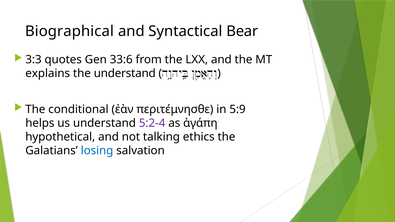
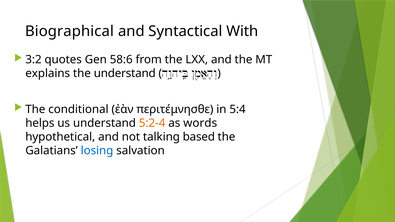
Bear: Bear -> With (242, 31)
3:3: 3:3 -> 3:2 (33, 60)
33:6: 33:6 -> 58:6 (121, 60)
5:9: 5:9 -> 5:4 (238, 109)
5:2-4 colour: purple -> orange (152, 123)
ἀγάπη: ἀγάπη -> words (200, 123)
ethics: ethics -> based (199, 137)
